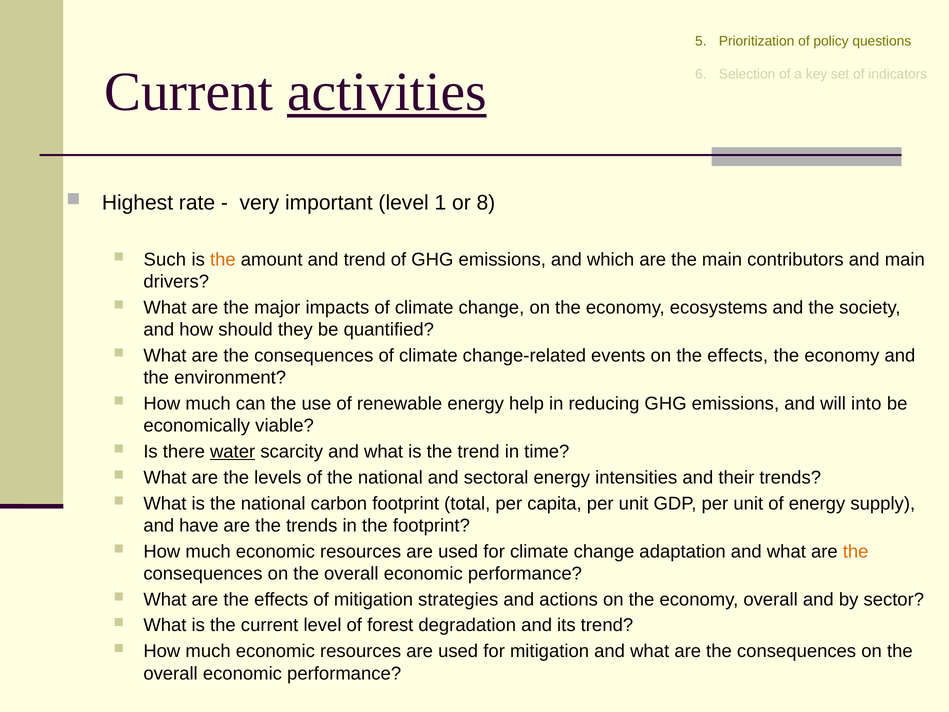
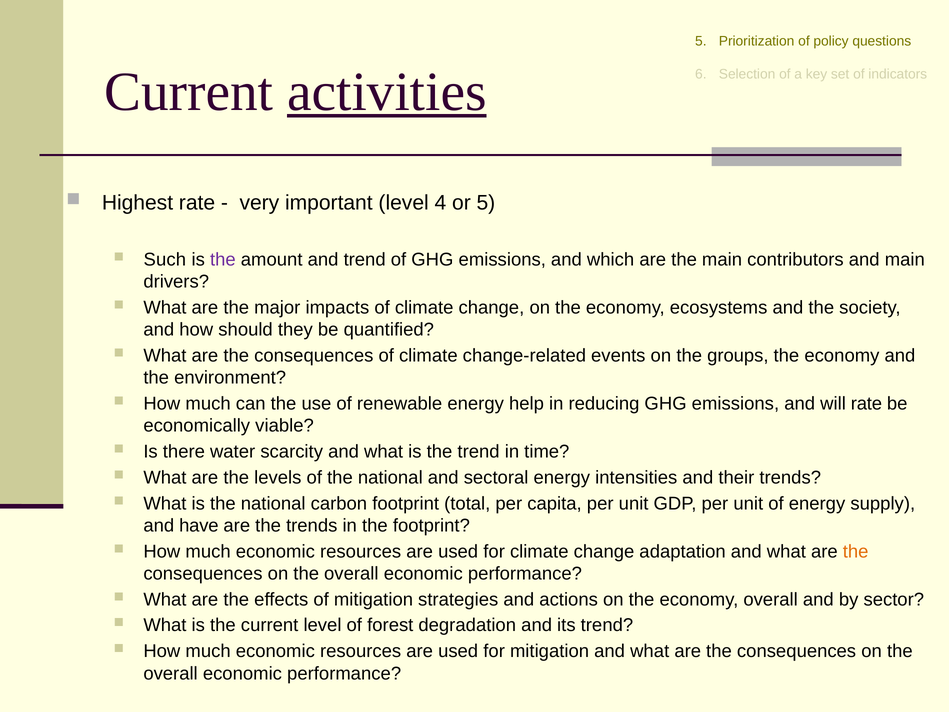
1: 1 -> 4 (440, 203)
or 8: 8 -> 5 (486, 203)
the colour: orange -> purple (223, 260)
on the effects: effects -> groups (738, 356)
will into: into -> rate (866, 404)
water underline: present -> none (233, 452)
